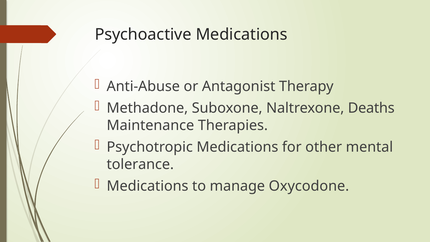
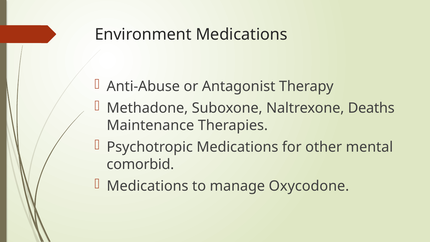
Psychoactive: Psychoactive -> Environment (143, 34)
tolerance: tolerance -> comorbid (140, 164)
